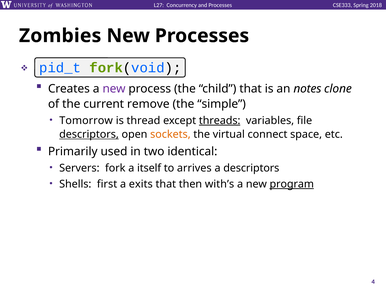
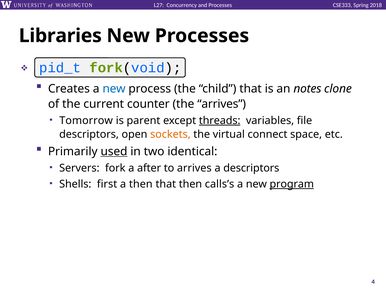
Zombies: Zombies -> Libraries (60, 36)
new colour: purple -> blue (114, 89)
remove: remove -> counter (148, 104)
the simple: simple -> arrives (222, 104)
thread: thread -> parent (143, 121)
descriptors underline: present -> none (89, 135)
used underline: none -> present (114, 152)
itself: itself -> after (149, 168)
a exits: exits -> then (141, 184)
with’s: with’s -> calls’s (220, 184)
